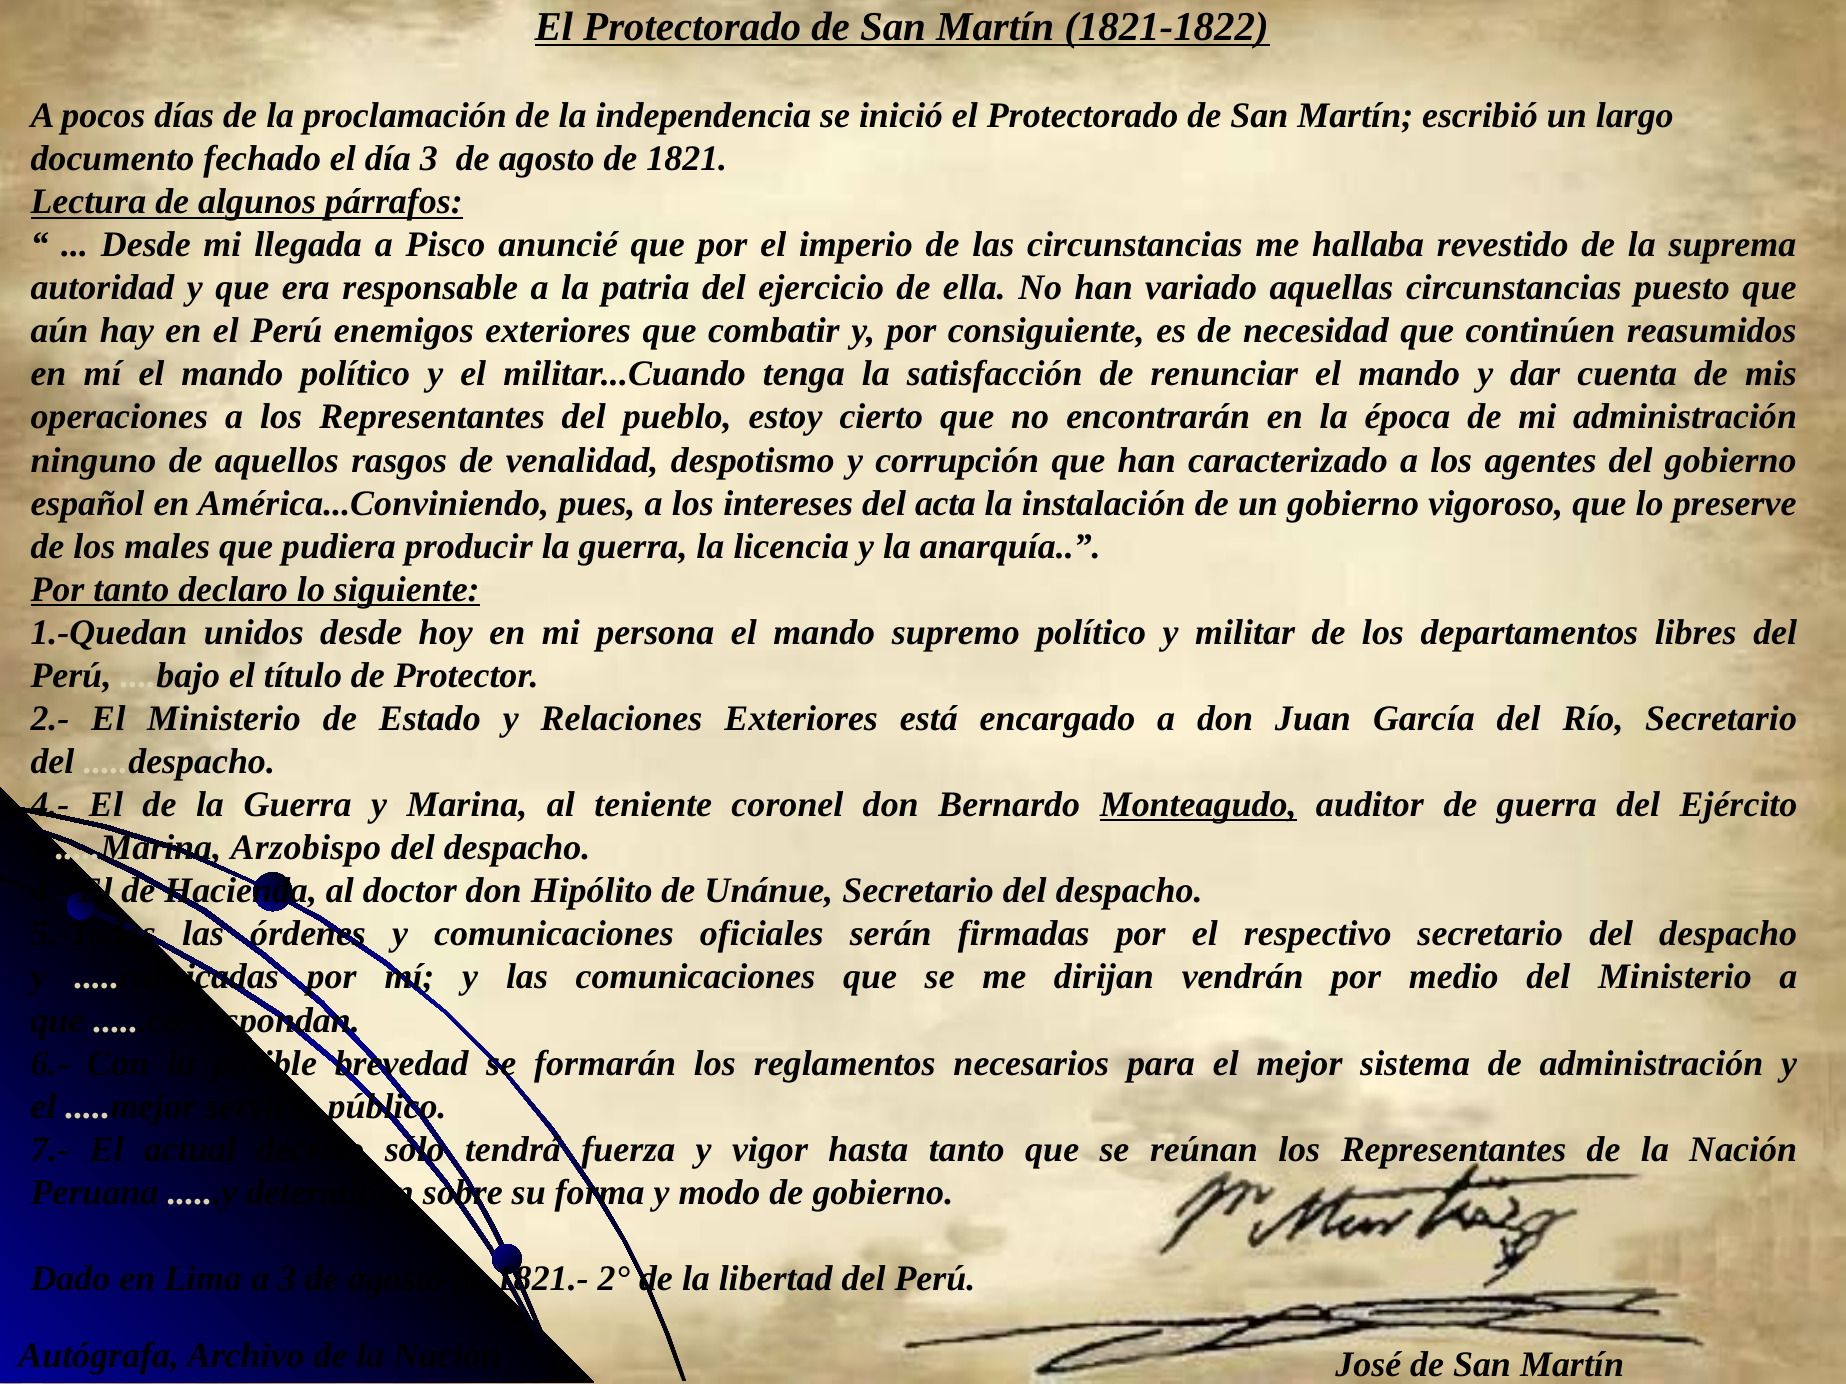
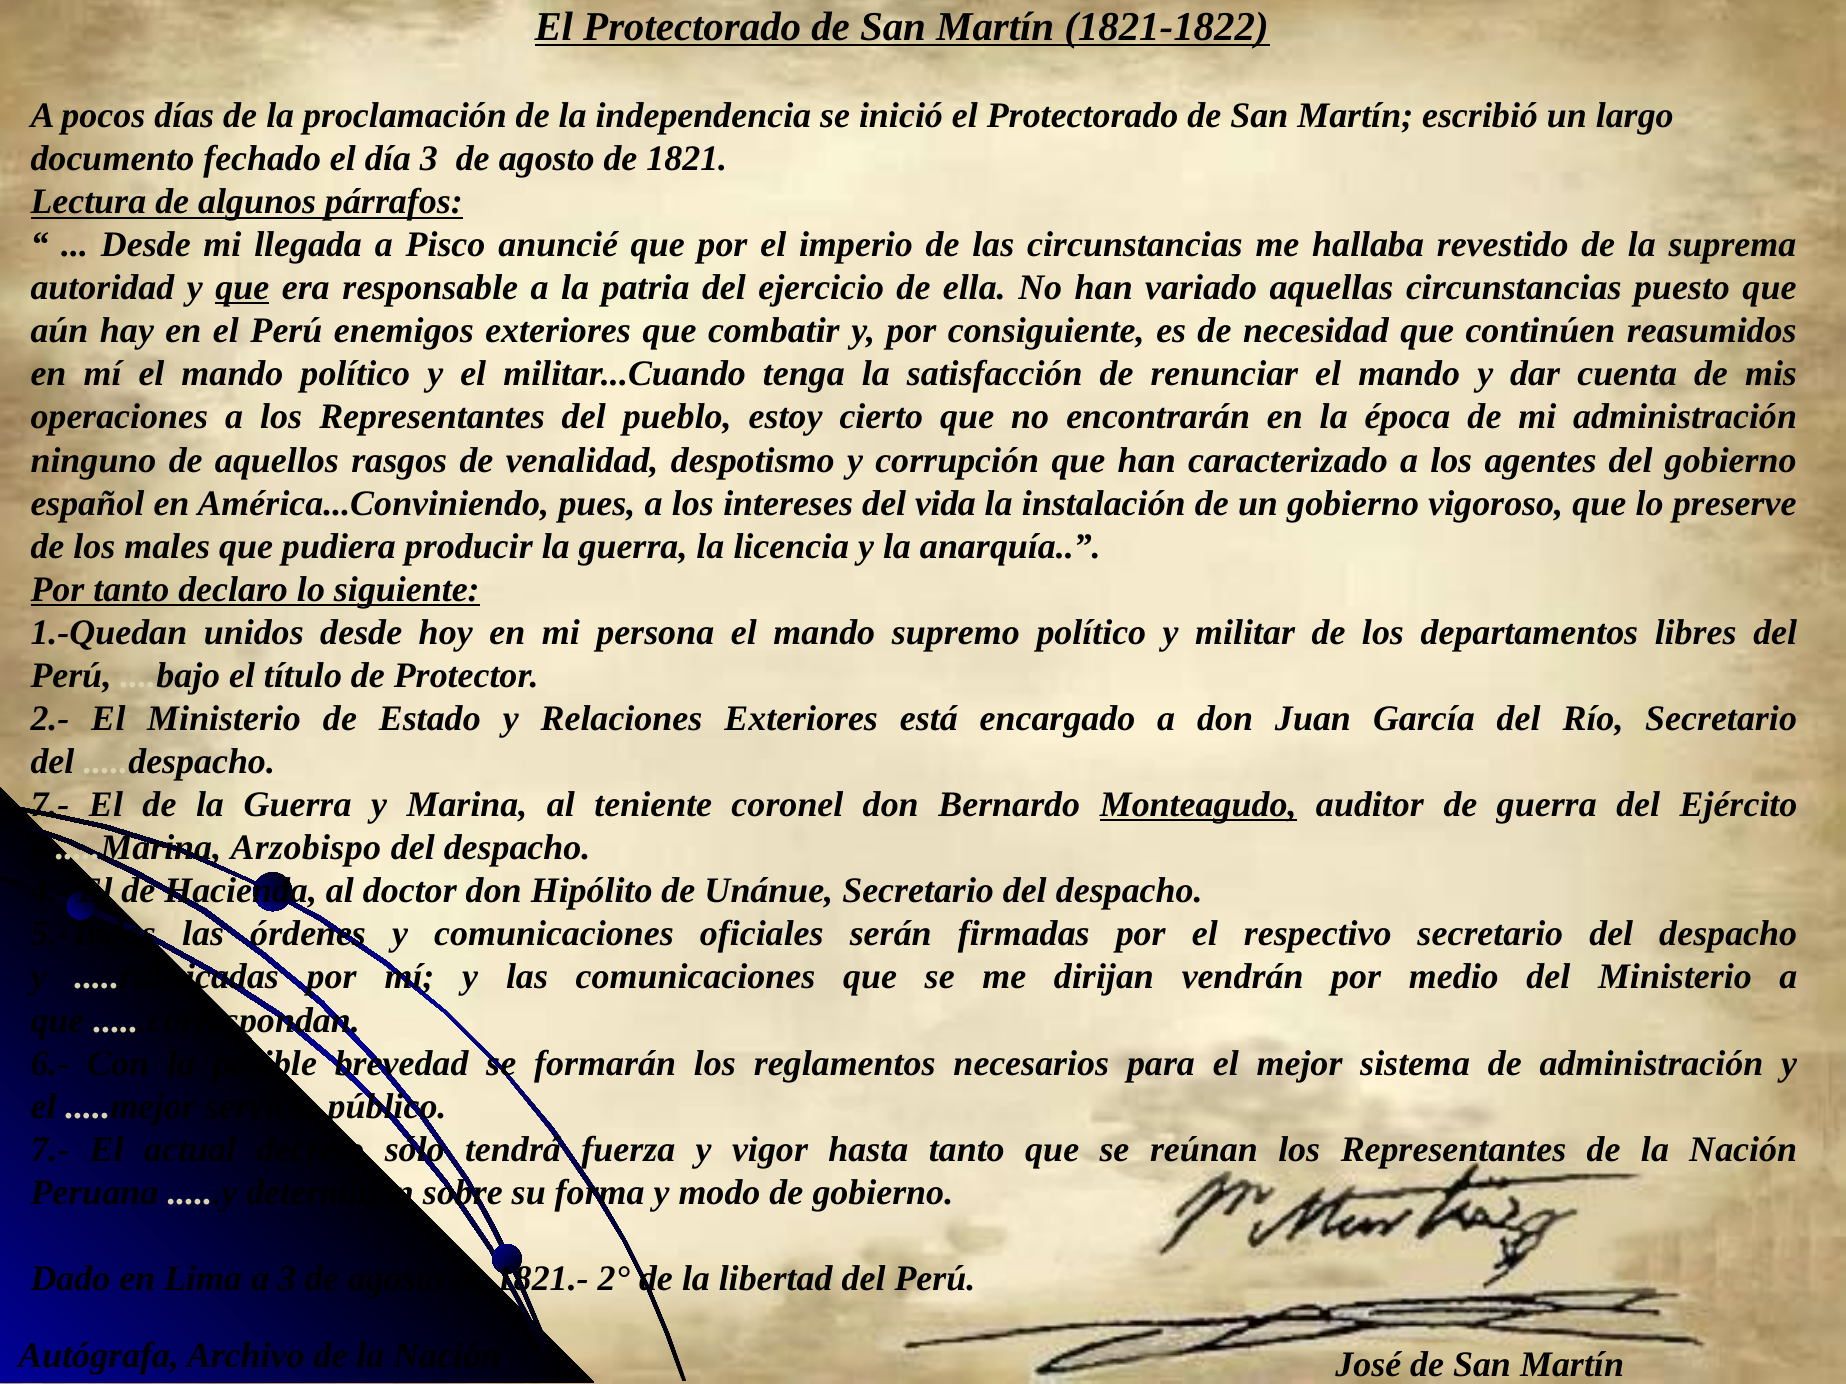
que underline: none -> present (242, 288)
acta: acta -> vida (945, 503)
4.-: 4.- -> 7.- (50, 805)
